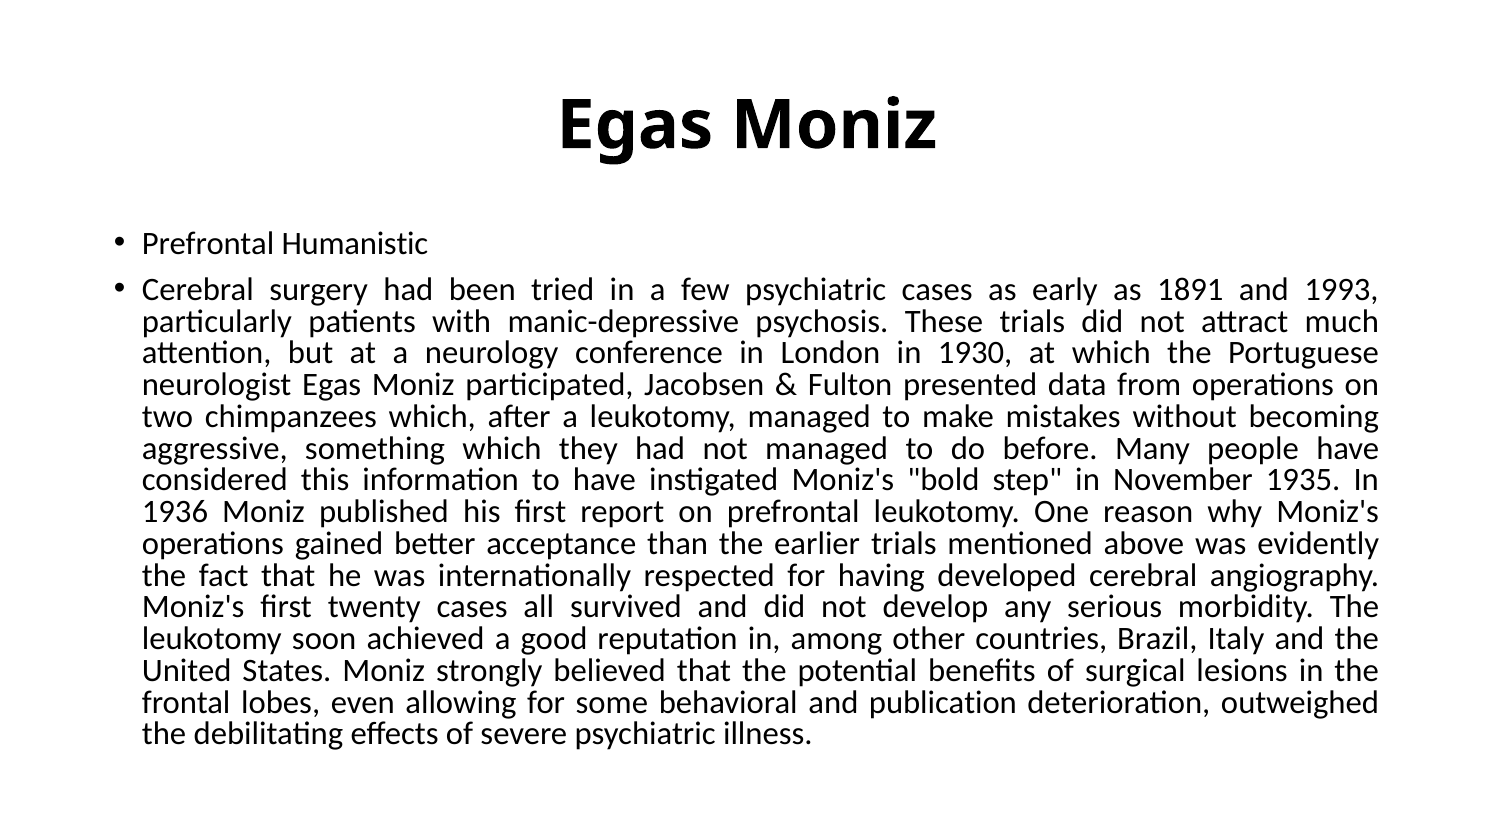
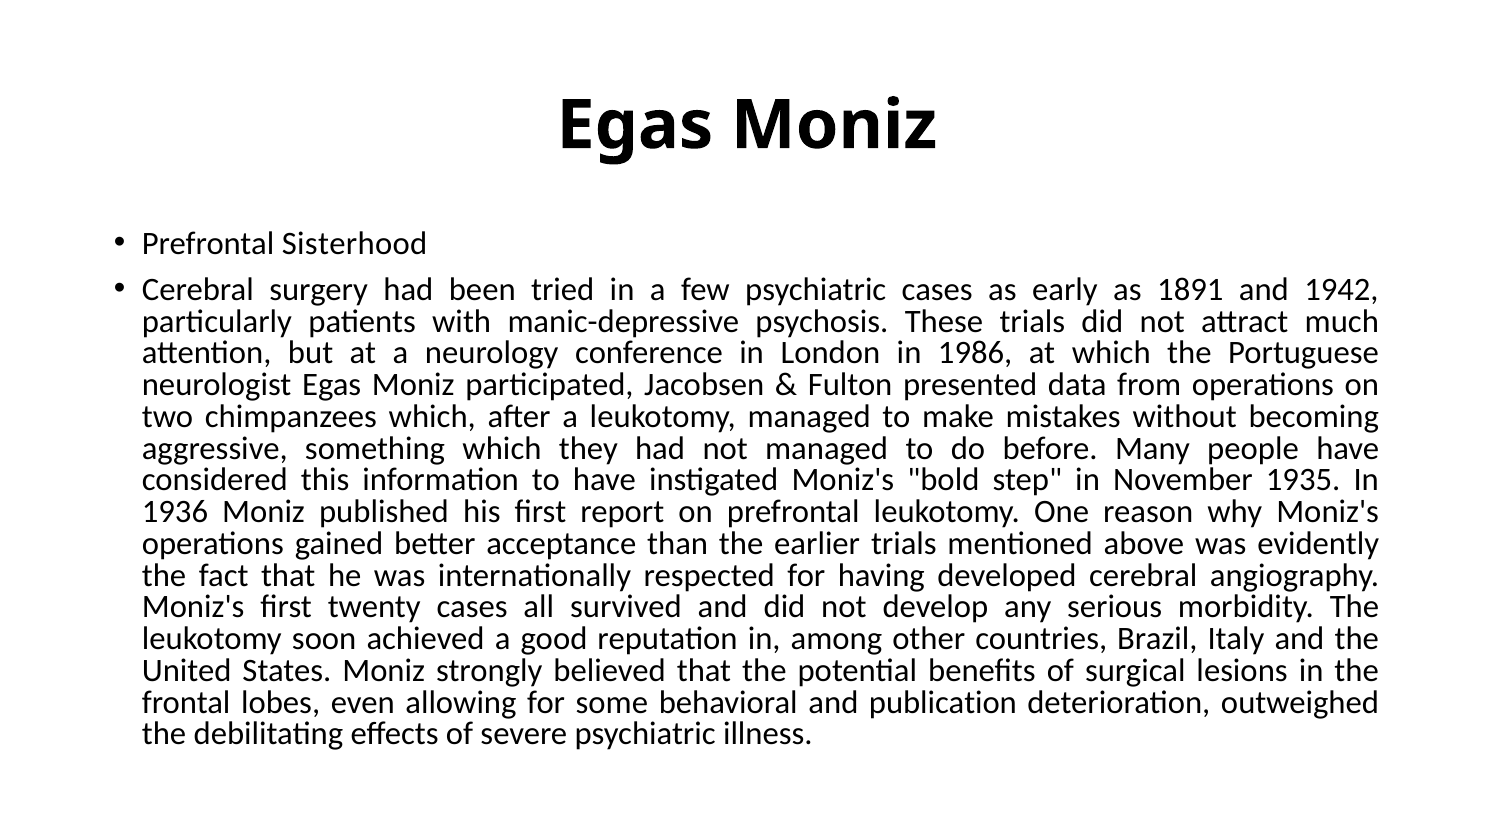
Humanistic: Humanistic -> Sisterhood (355, 244)
1993: 1993 -> 1942 (1341, 290)
1930: 1930 -> 1986 (975, 353)
